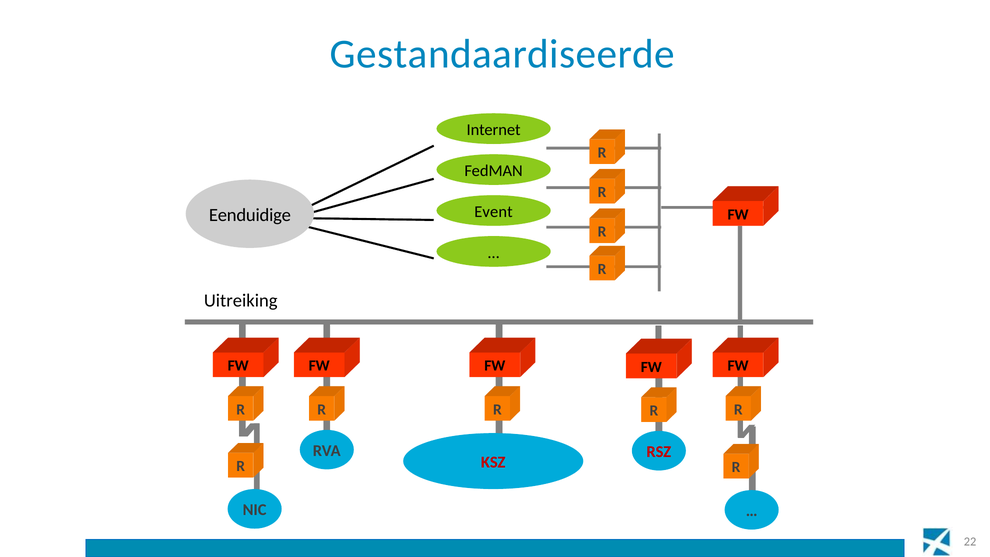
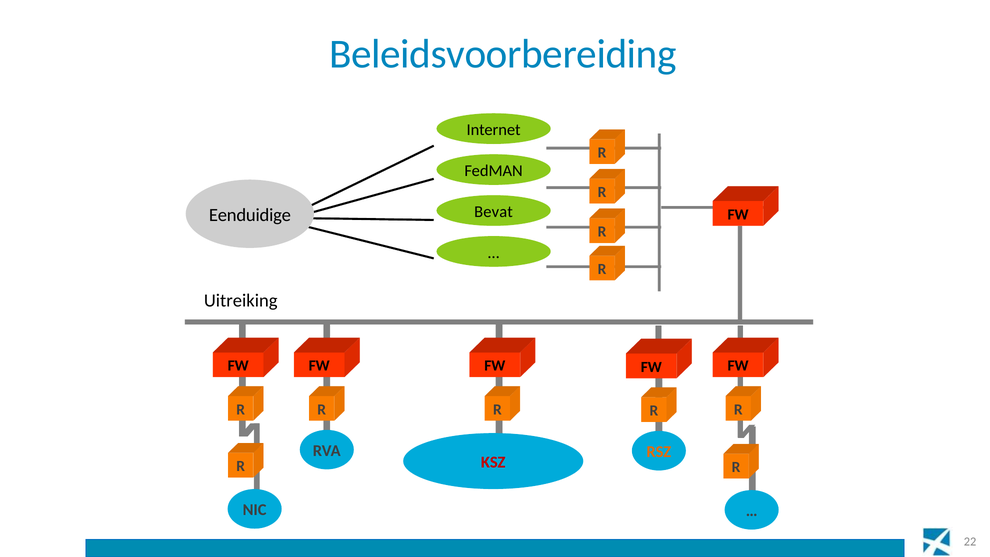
Gestandaardiseerde: Gestandaardiseerde -> Beleidsvoorbereiding (503, 54)
Event: Event -> Bevat (494, 212)
RSZ colour: red -> orange (659, 452)
